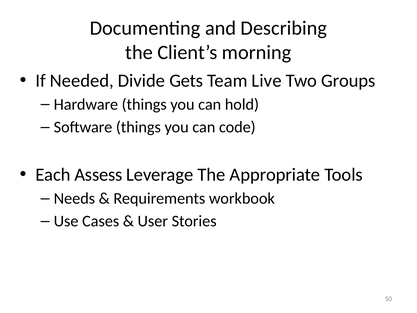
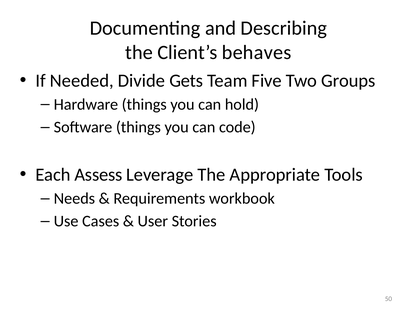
morning: morning -> behaves (257, 53)
Live: Live -> Five (267, 81)
